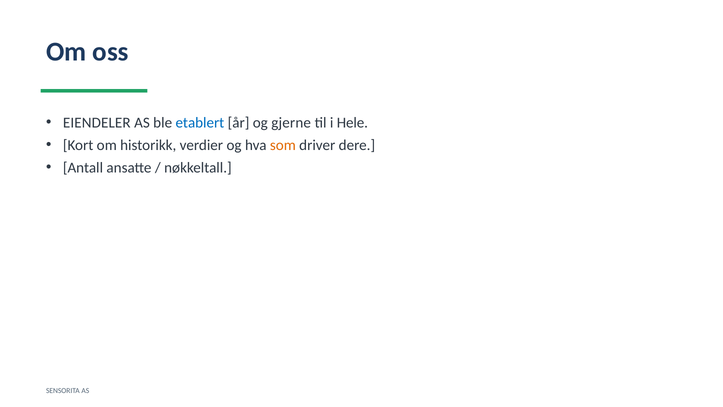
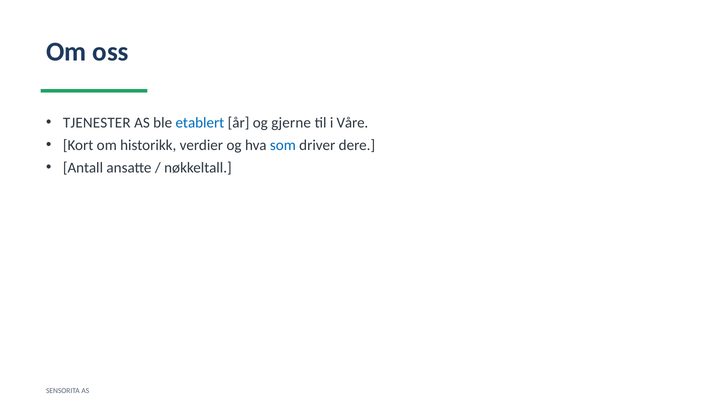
EIENDELER: EIENDELER -> TJENESTER (97, 122)
Hele: Hele -> Våre (352, 122)
som colour: orange -> blue (283, 145)
